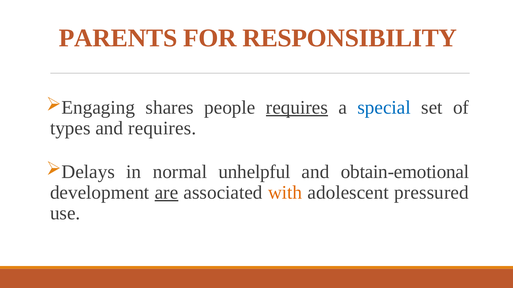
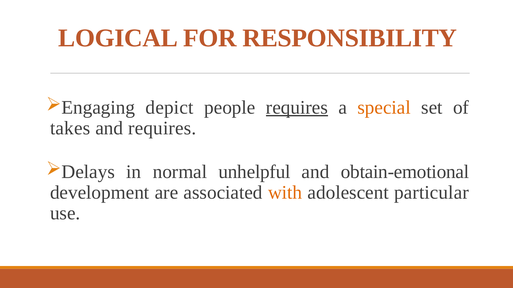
PARENTS: PARENTS -> LOGICAL (118, 38)
shares: shares -> depict (170, 108)
special colour: blue -> orange (384, 108)
types: types -> takes (70, 128)
are underline: present -> none (166, 193)
pressured: pressured -> particular (431, 193)
